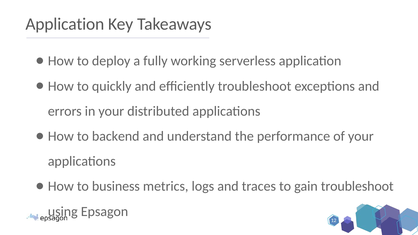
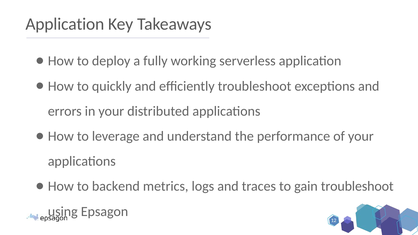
backend: backend -> leverage (116, 136)
business: business -> backend (116, 186)
